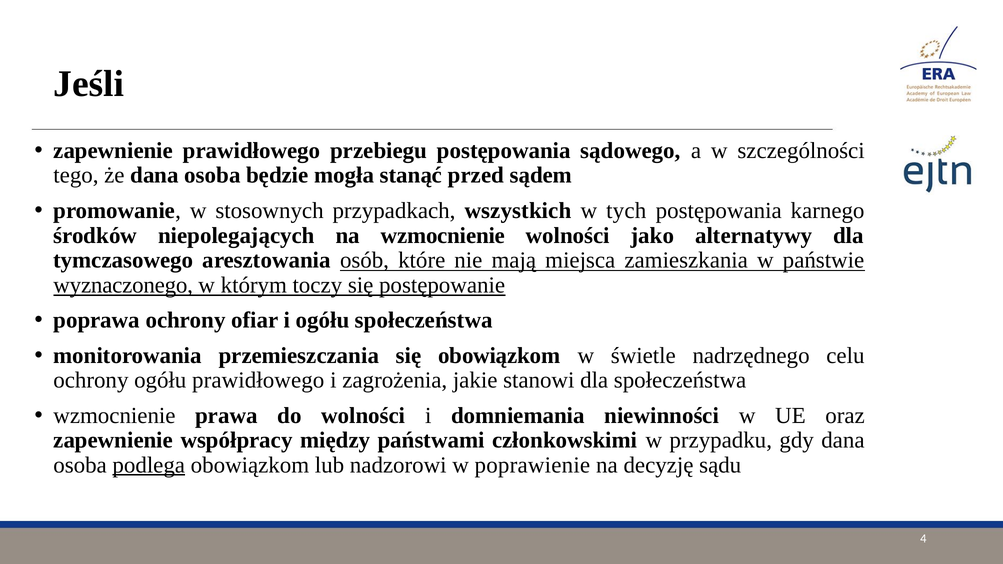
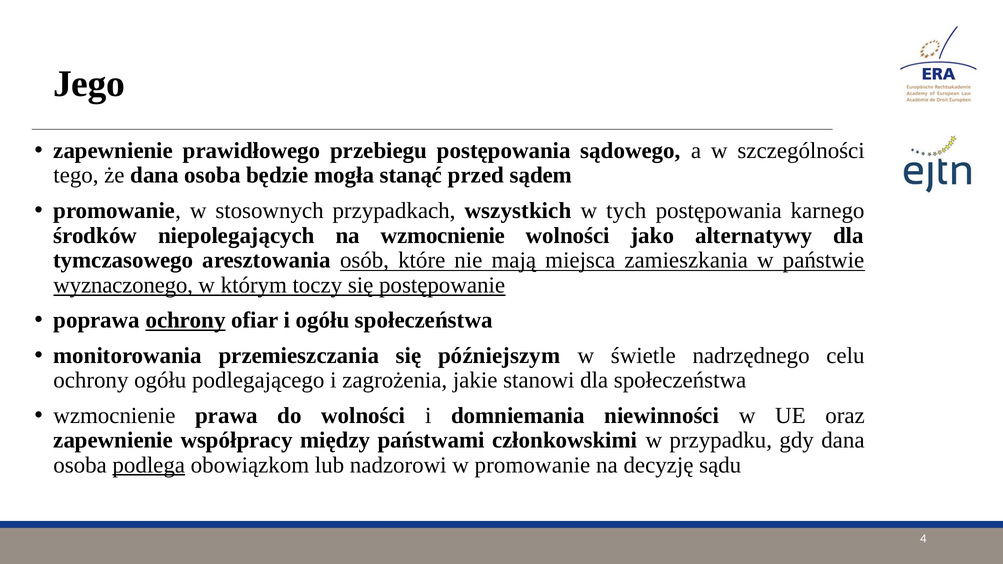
Jeśli: Jeśli -> Jego (89, 84)
ochrony underline: none -> present (186, 320)
się obowiązkom: obowiązkom -> późniejszym (499, 356)
ogółu prawidłowego: prawidłowego -> podlegającego (258, 380)
w poprawienie: poprawienie -> promowanie (532, 465)
